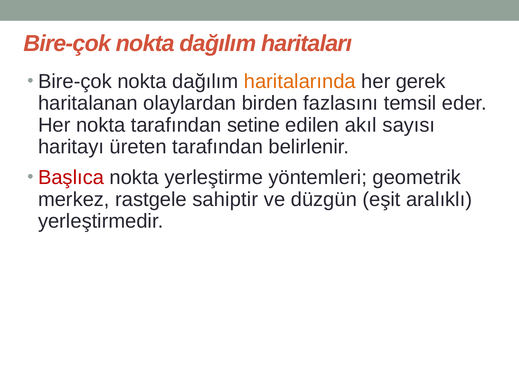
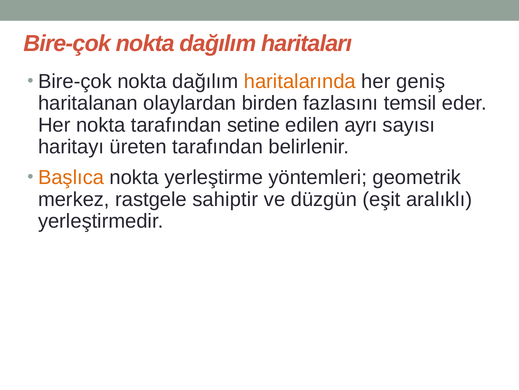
gerek: gerek -> geniş (421, 81)
akıl: akıl -> ayrı (361, 125)
Başlıca colour: red -> orange (71, 177)
